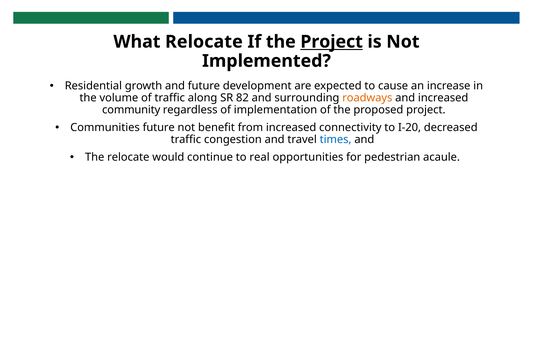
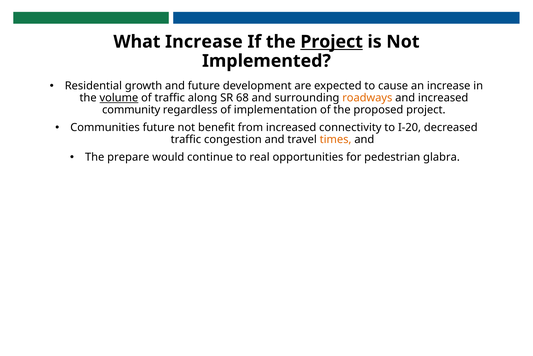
What Relocate: Relocate -> Increase (204, 42)
volume underline: none -> present (119, 98)
82: 82 -> 68 (242, 98)
times colour: blue -> orange (336, 139)
The relocate: relocate -> prepare (128, 157)
acaule: acaule -> glabra (442, 157)
